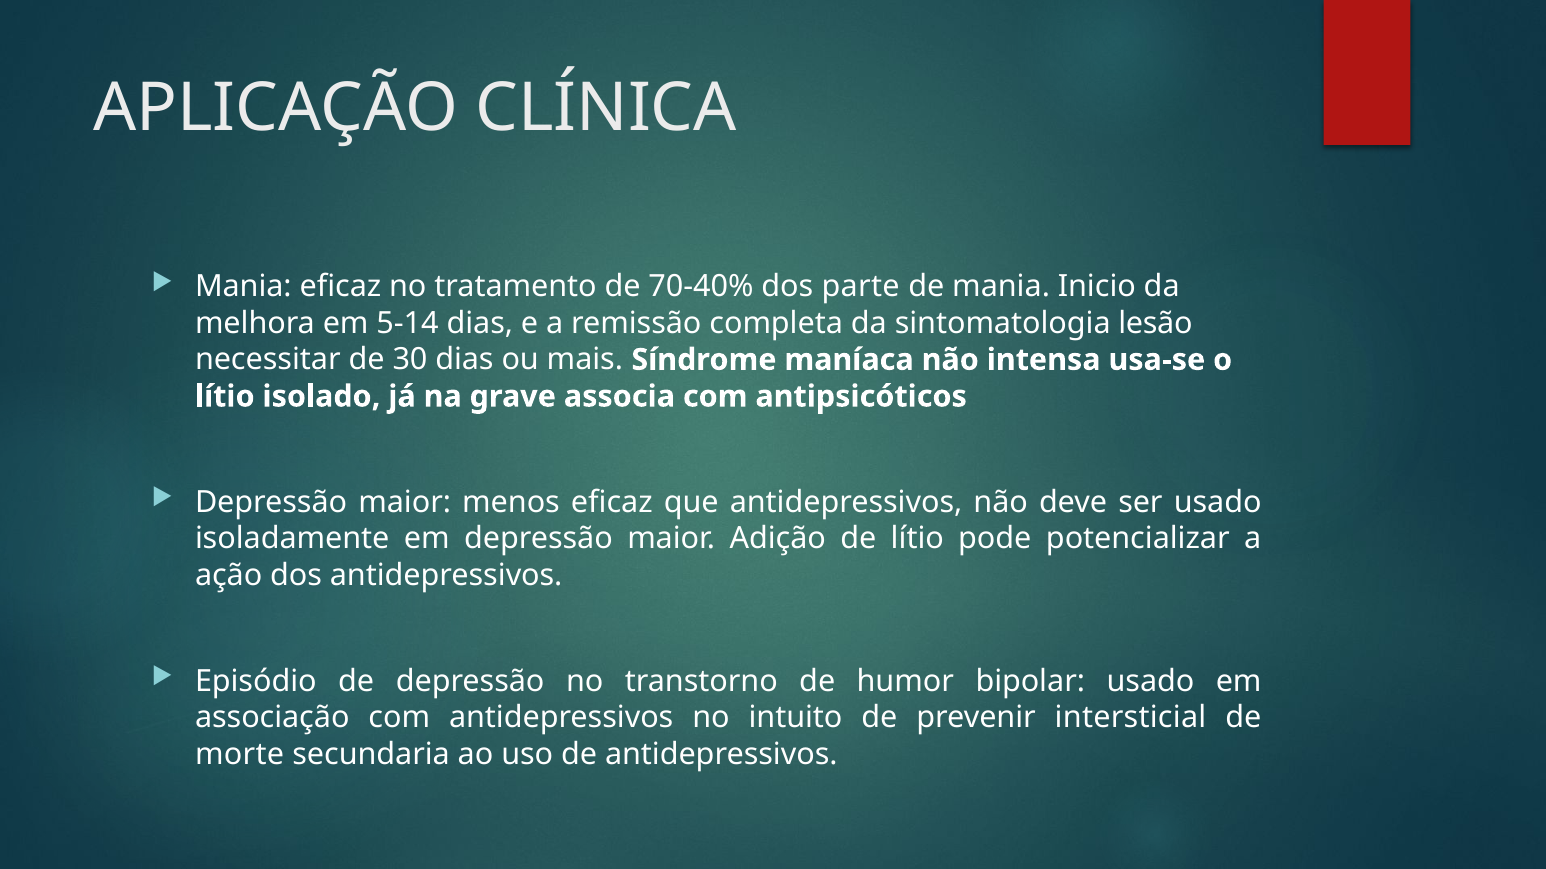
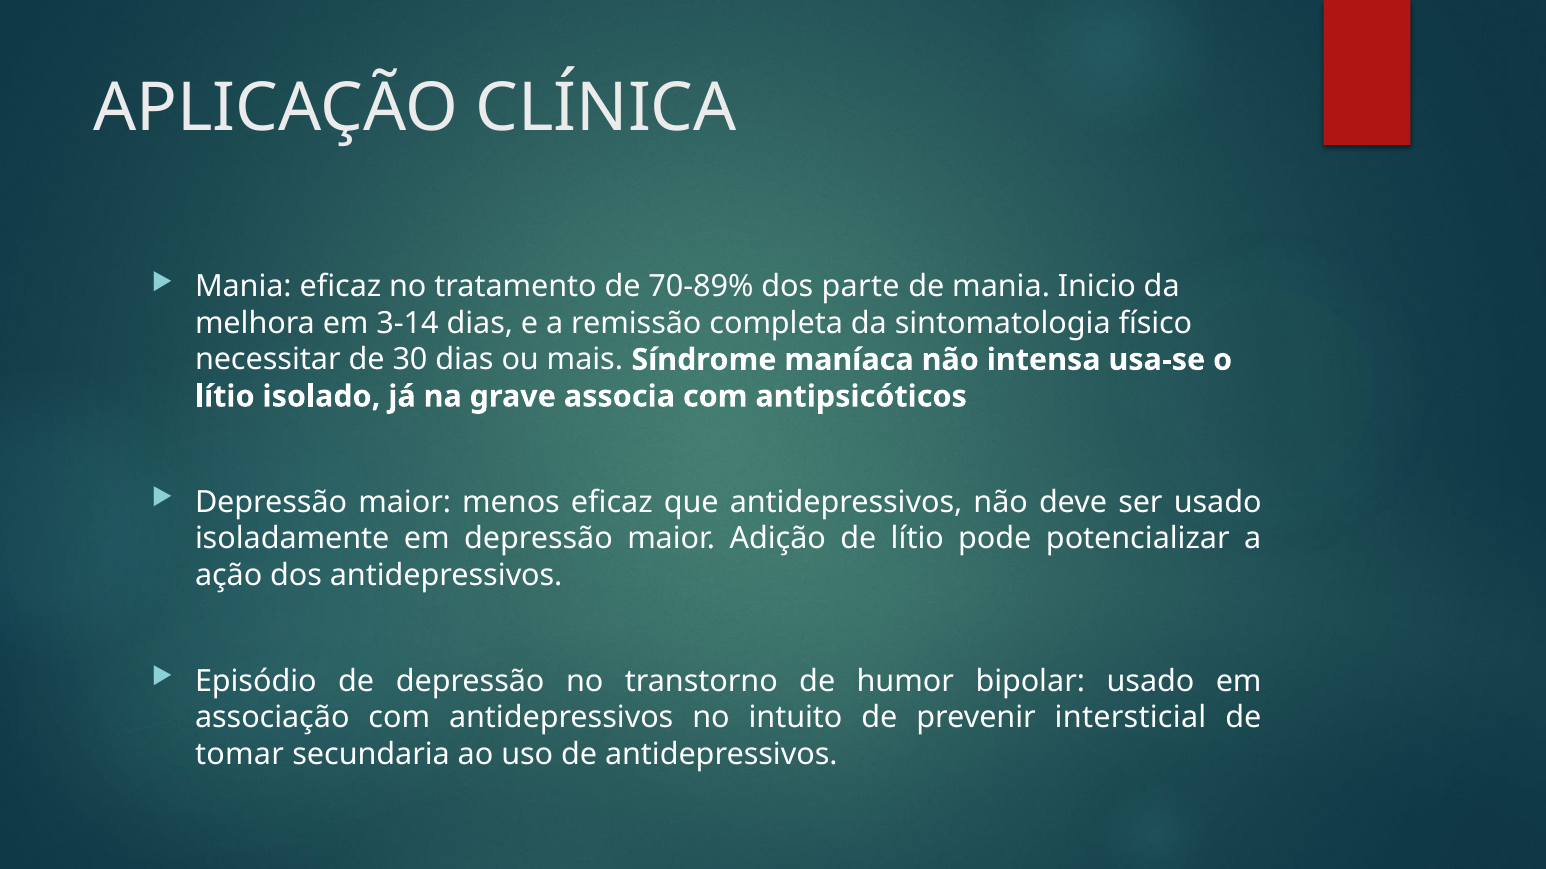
70-40%: 70-40% -> 70-89% (701, 287)
5-14: 5-14 -> 3-14 (408, 323)
lesão: lesão -> físico (1155, 323)
morte: morte -> tomar (240, 755)
